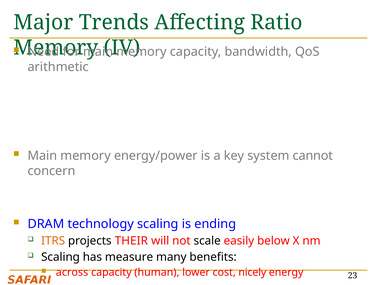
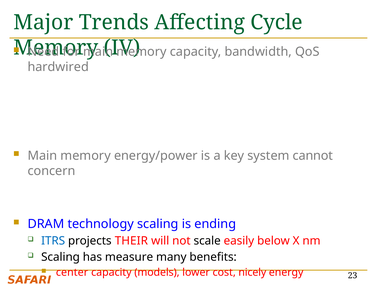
Ratio: Ratio -> Cycle (277, 22)
arithmetic: arithmetic -> hardwired (58, 67)
ITRS colour: orange -> blue (53, 241)
across: across -> center (72, 272)
human: human -> models (157, 272)
